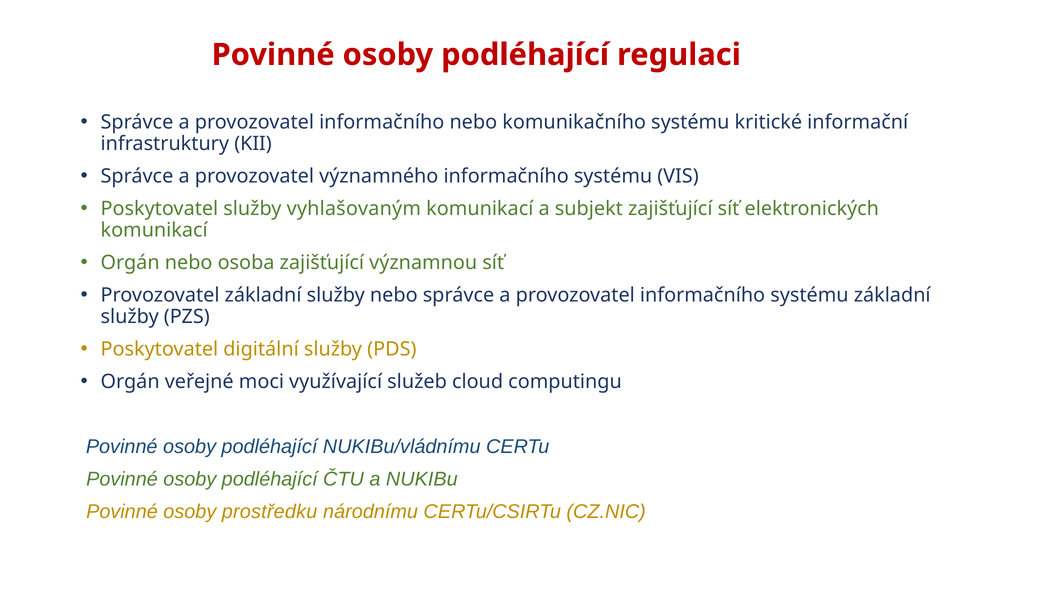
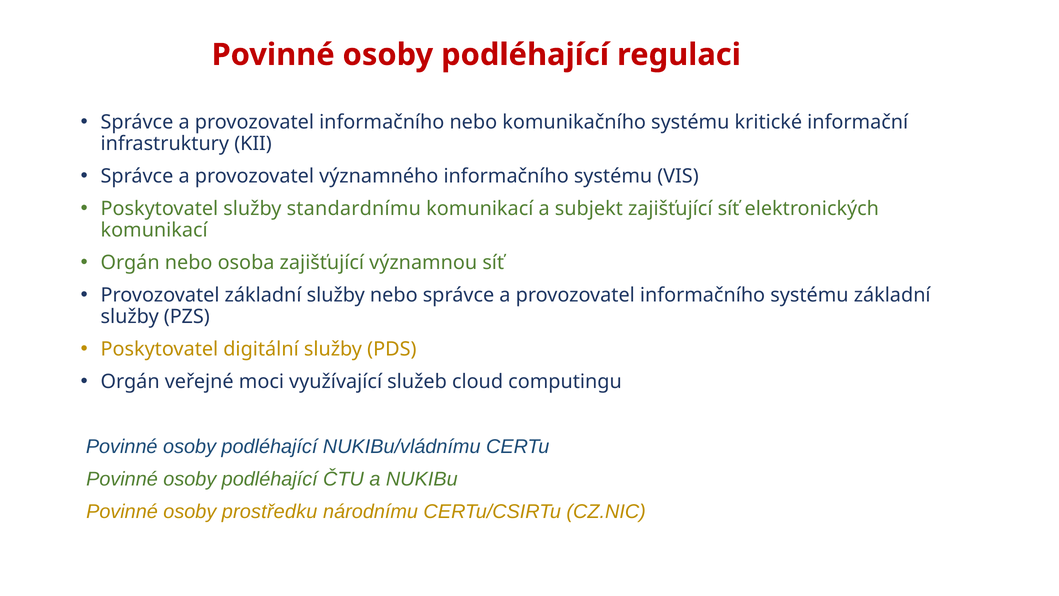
vyhlašovaným: vyhlašovaným -> standardnímu (354, 209)
